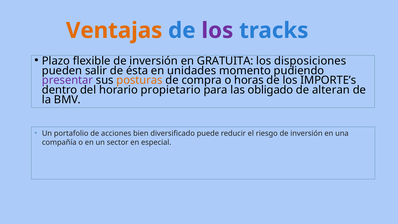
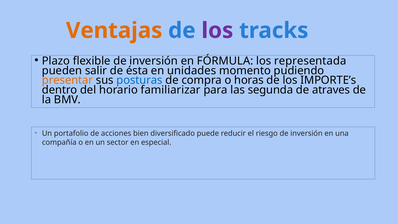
GRATUITA: GRATUITA -> FÓRMULA (225, 61)
disposiciones: disposiciones -> representada (310, 61)
presentar colour: purple -> orange (68, 80)
posturas colour: orange -> blue (140, 80)
propietario: propietario -> familiarizar (171, 90)
obligado: obligado -> segunda (270, 90)
alteran: alteran -> atraves (331, 90)
